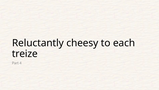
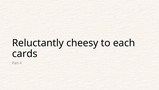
treize: treize -> cards (25, 53)
